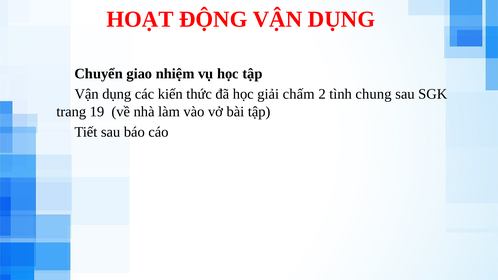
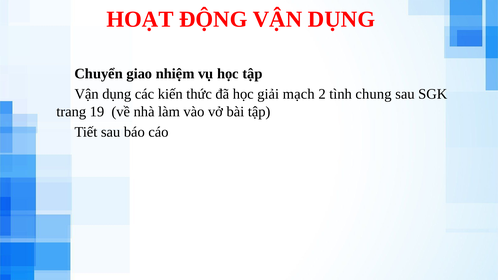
chấm: chấm -> mạch (299, 94)
